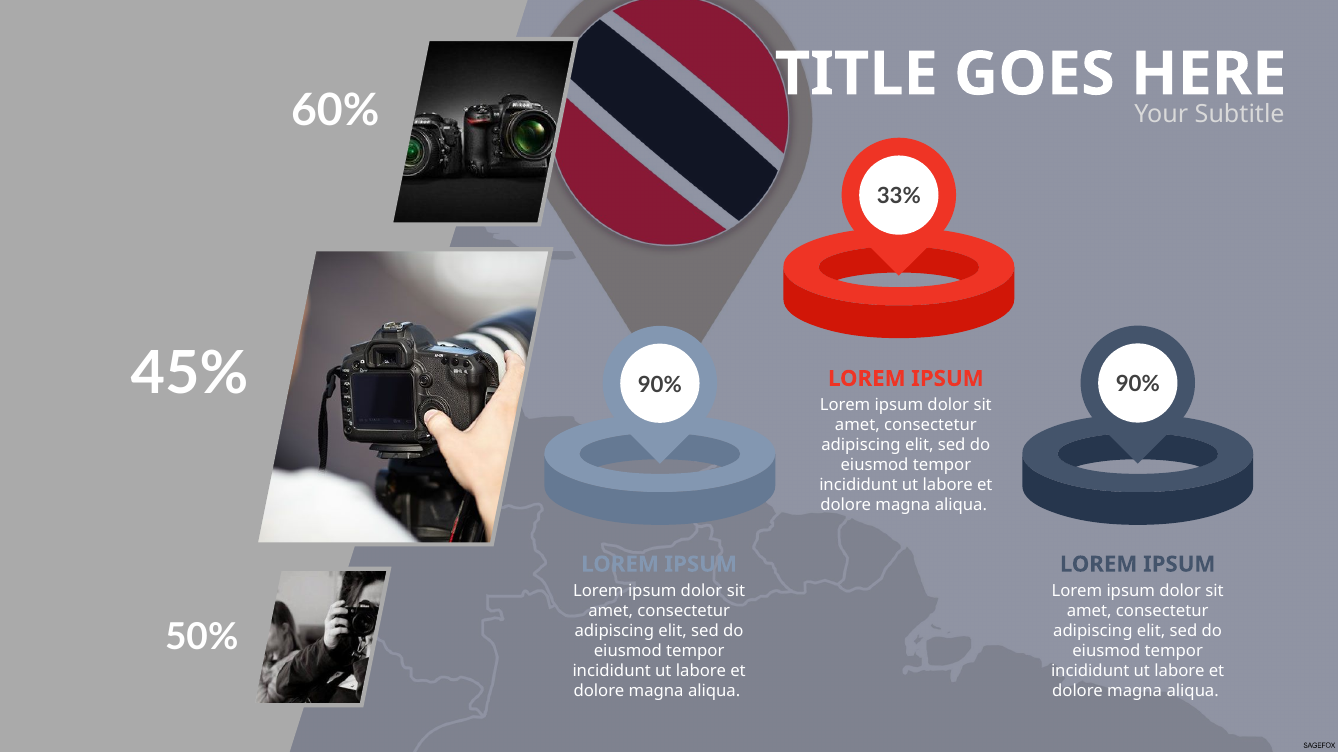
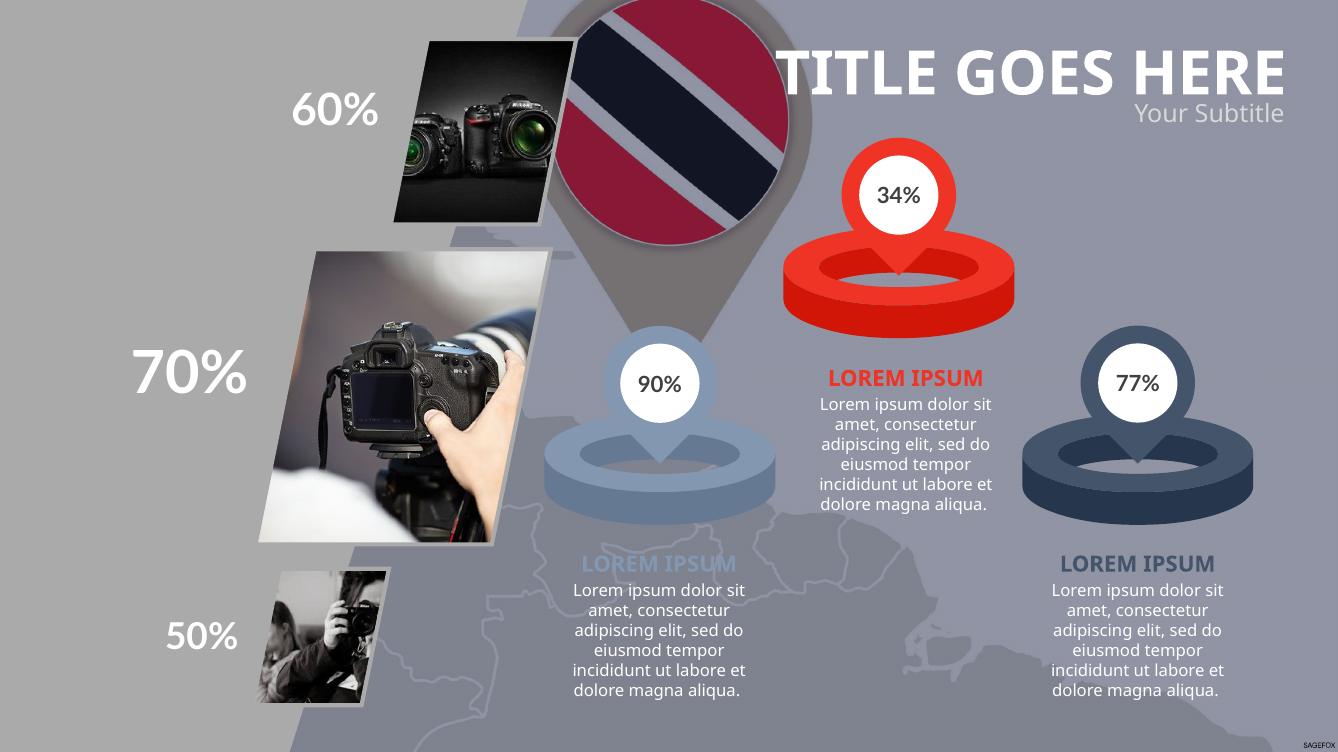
33%: 33% -> 34% (899, 197)
45%: 45% -> 70% (189, 374)
90%: 90% -> 77% (1138, 385)
